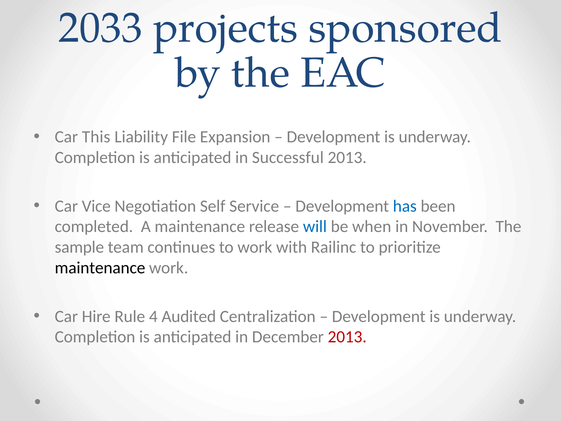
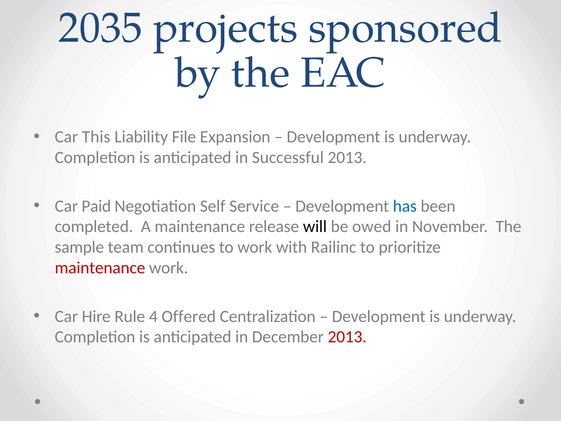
2033: 2033 -> 2035 (101, 28)
Vice: Vice -> Paid (96, 206)
will colour: blue -> black (315, 226)
when: when -> owed (372, 226)
maintenance colour: black -> red (100, 268)
Audited: Audited -> Offered (189, 316)
